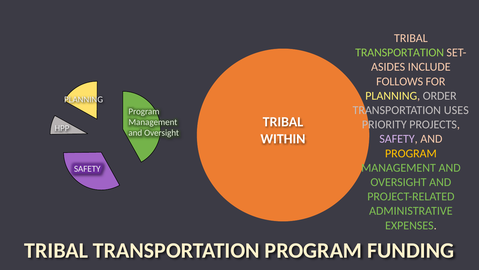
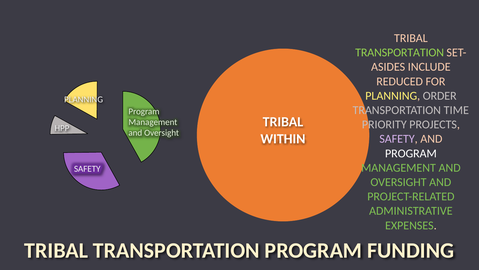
FOLLOWS: FOLLOWS -> REDUCED (400, 81)
USES: USES -> TIME (456, 110)
PROGRAM colour: yellow -> white (411, 153)
